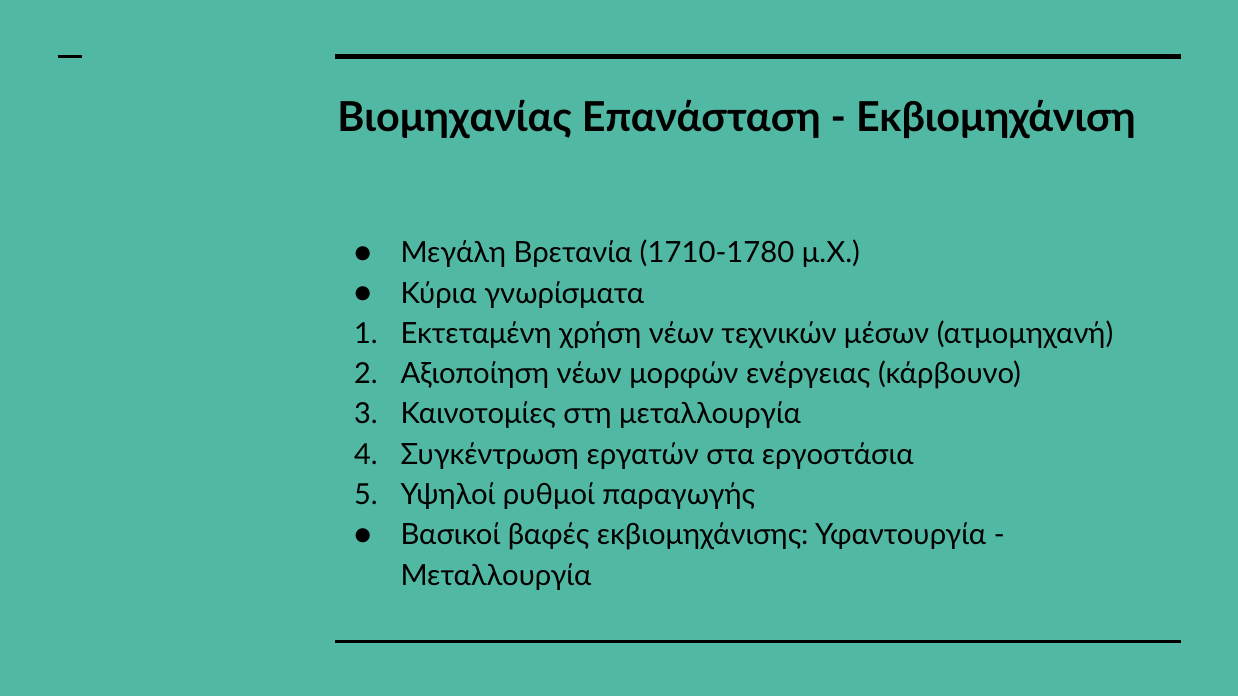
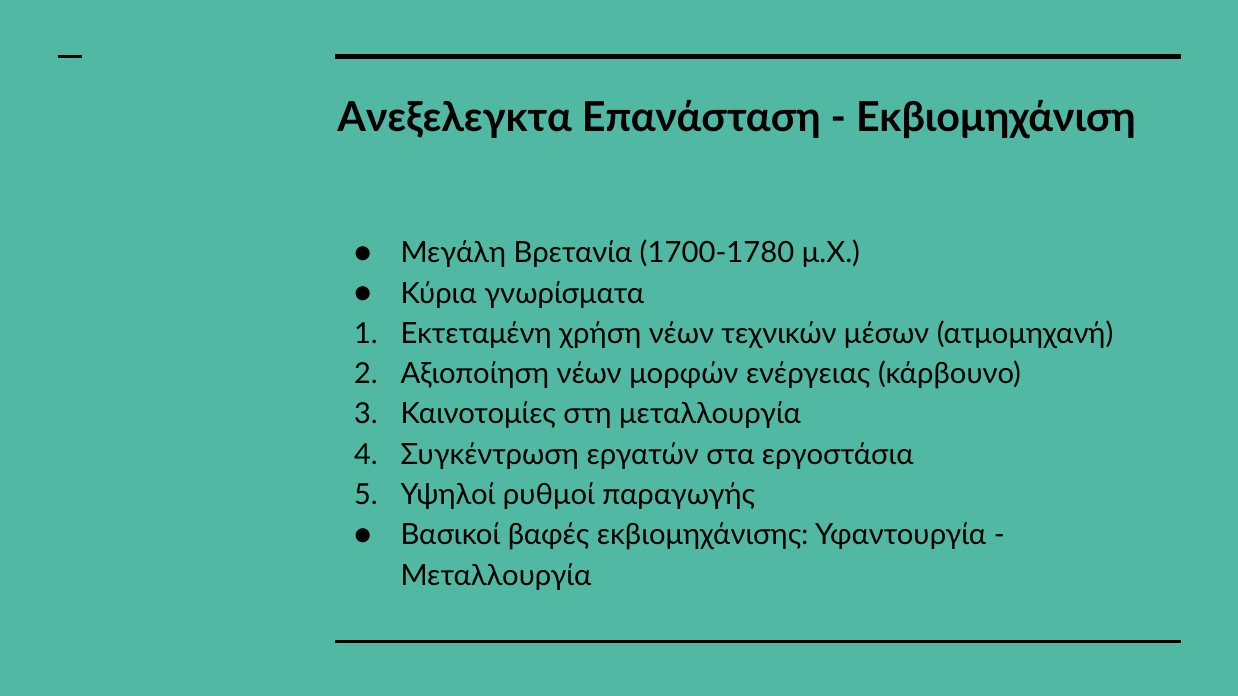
Βιομηχανίας: Βιομηχανίας -> Ανεξελεγκτα (455, 118)
1710-1780: 1710-1780 -> 1700-1780 (717, 253)
